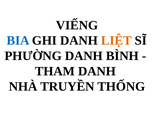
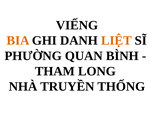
BIA colour: blue -> orange (18, 41)
PHƯỜNG DANH: DANH -> QUAN (84, 56)
THAM DANH: DANH -> LONG (97, 71)
